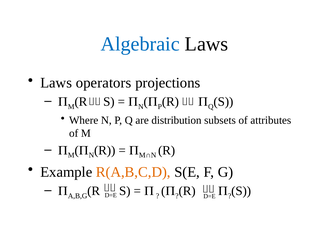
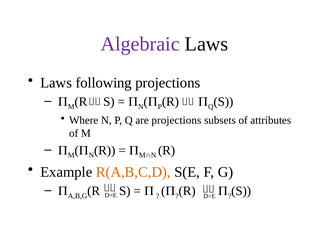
Algebraic colour: blue -> purple (140, 44)
operators: operators -> following (104, 83)
are distribution: distribution -> projections (176, 120)
